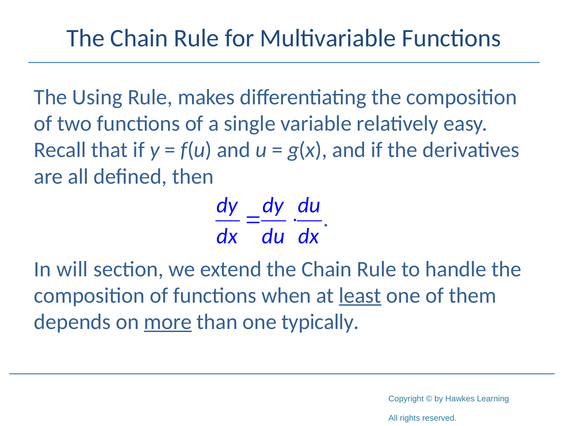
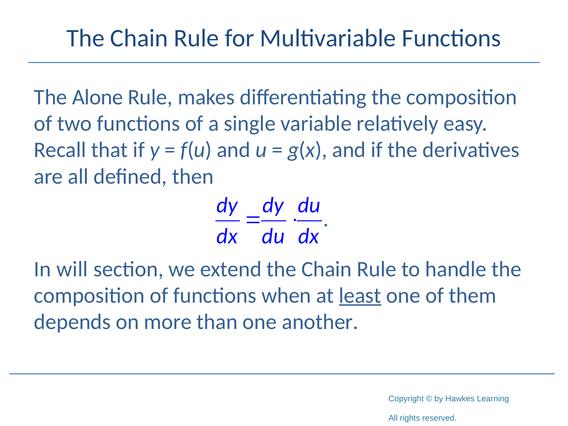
Using: Using -> Alone (98, 97)
more underline: present -> none (168, 322)
typically: typically -> another (320, 322)
